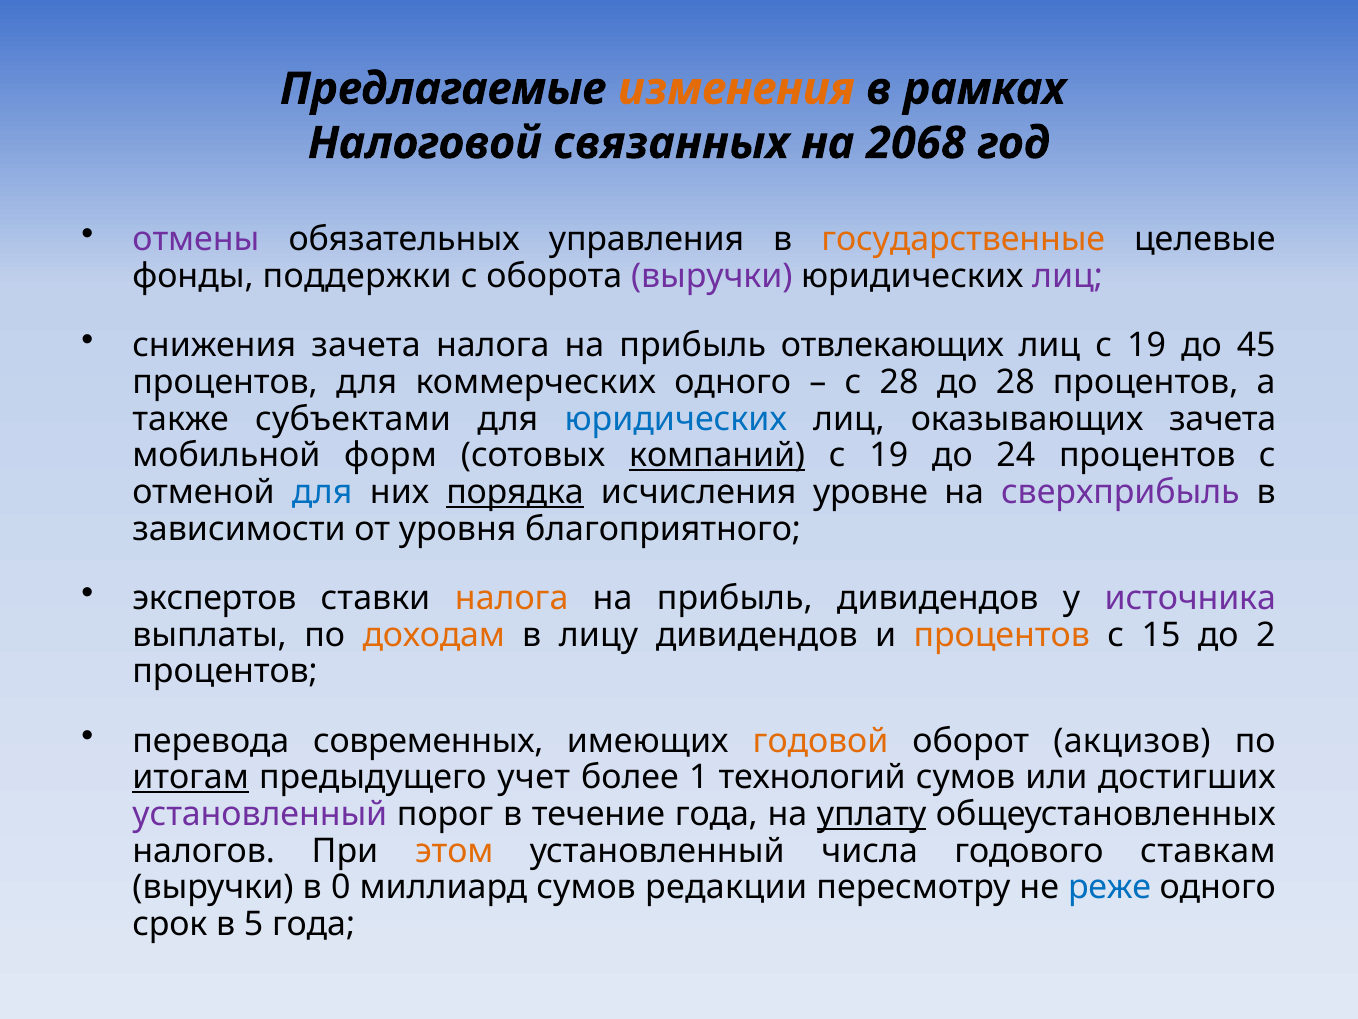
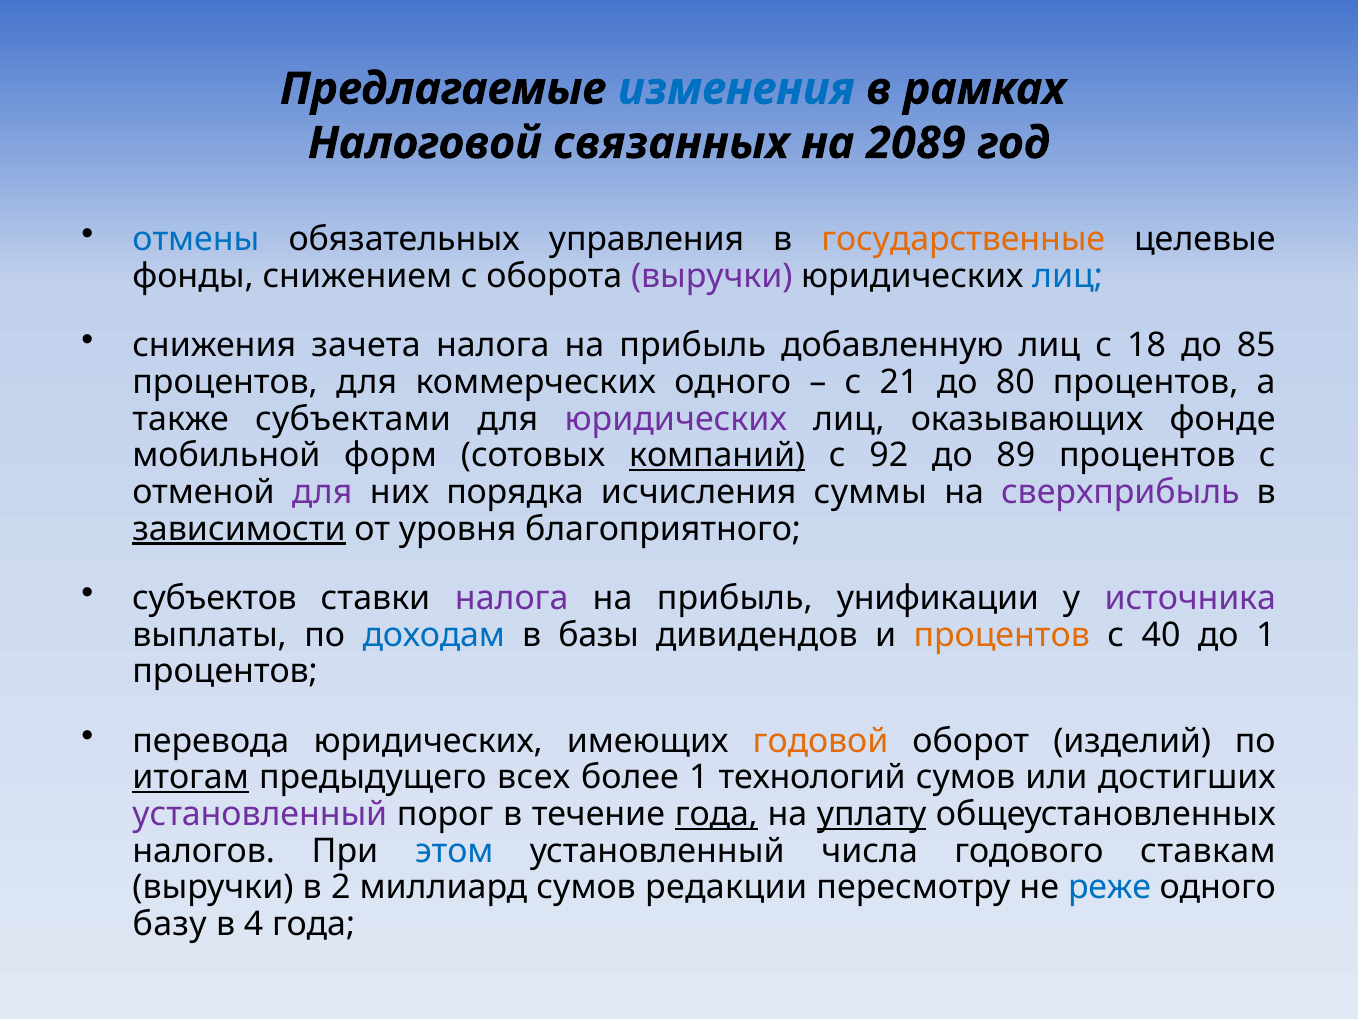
изменения colour: orange -> blue (736, 89)
2068: 2068 -> 2089 (916, 143)
отмены colour: purple -> blue (196, 239)
поддержки: поддержки -> снижением (357, 276)
лиц colour: purple -> blue (1068, 276)
отвлекающих: отвлекающих -> добавленную (892, 345)
лиц с 19: 19 -> 18 (1147, 345)
45: 45 -> 85 (1256, 345)
с 28: 28 -> 21 (899, 382)
до 28: 28 -> 80 (1015, 382)
юридических colour: blue -> purple (676, 419)
оказывающих зачета: зачета -> фонде (1222, 419)
19: 19 -> 92 (889, 455)
24: 24 -> 89 (1016, 455)
для colour: blue -> purple (322, 492)
порядка underline: present -> none (515, 492)
уровне: уровне -> суммы (870, 492)
зависимости underline: none -> present (239, 529)
экспертов: экспертов -> субъектов (214, 598)
налога colour: orange -> purple (512, 598)
прибыль дивидендов: дивидендов -> унификации (938, 598)
доходам colour: orange -> blue (434, 635)
лицу: лицу -> базы (599, 635)
15: 15 -> 40 (1161, 635)
до 2: 2 -> 1 (1266, 635)
перевода современных: современных -> юридических (428, 740)
акцизов: акцизов -> изделий (1132, 740)
учет: учет -> всех (534, 777)
года underline: none -> present (716, 814)
этом colour: orange -> blue (454, 850)
0: 0 -> 2 (341, 887)
срок: срок -> базу (170, 924)
5: 5 -> 4 (254, 924)
